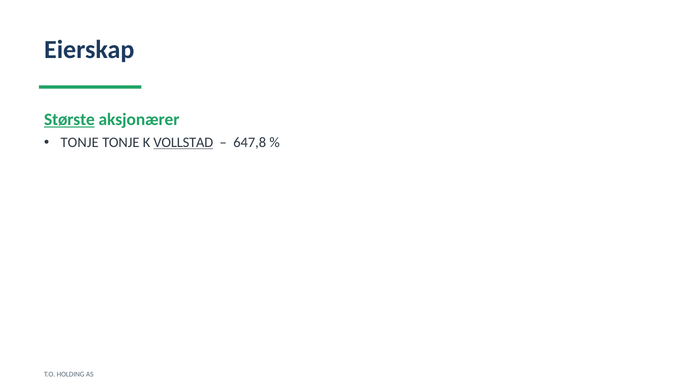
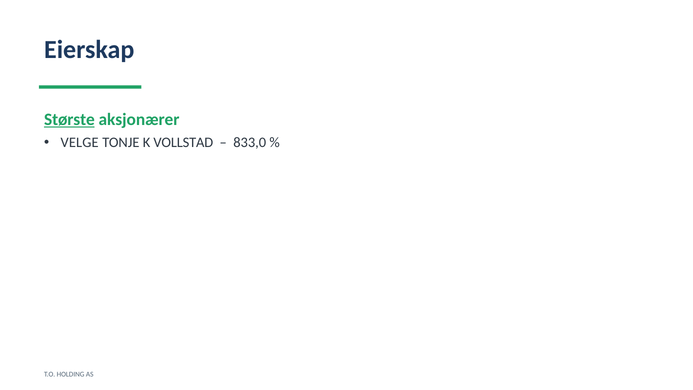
TONJE: TONJE -> VELGE (80, 143)
VOLLSTAD underline: present -> none (183, 143)
647,8: 647,8 -> 833,0 (250, 143)
